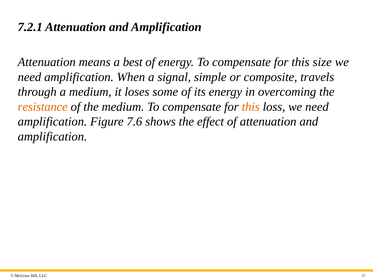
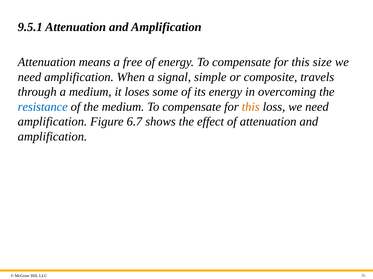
7.2.1: 7.2.1 -> 9.5.1 (30, 27)
best: best -> free (133, 62)
resistance colour: orange -> blue (43, 107)
7.6: 7.6 -> 6.7 (134, 122)
